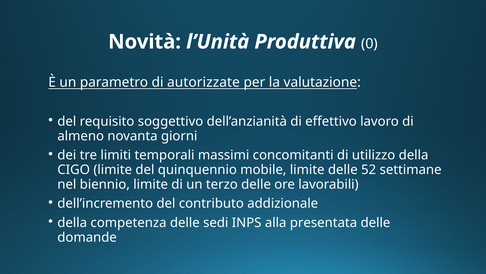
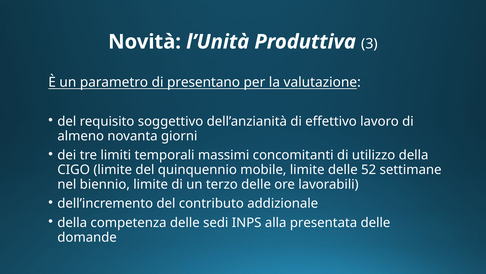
0: 0 -> 3 (370, 44)
autorizzate: autorizzate -> presentano (204, 82)
